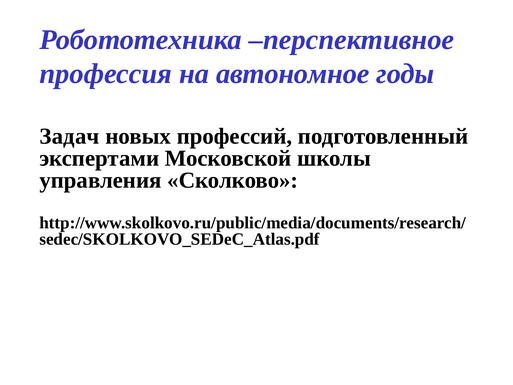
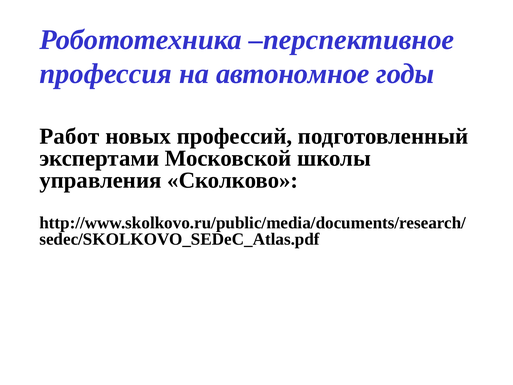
Задач: Задач -> Работ (69, 136)
